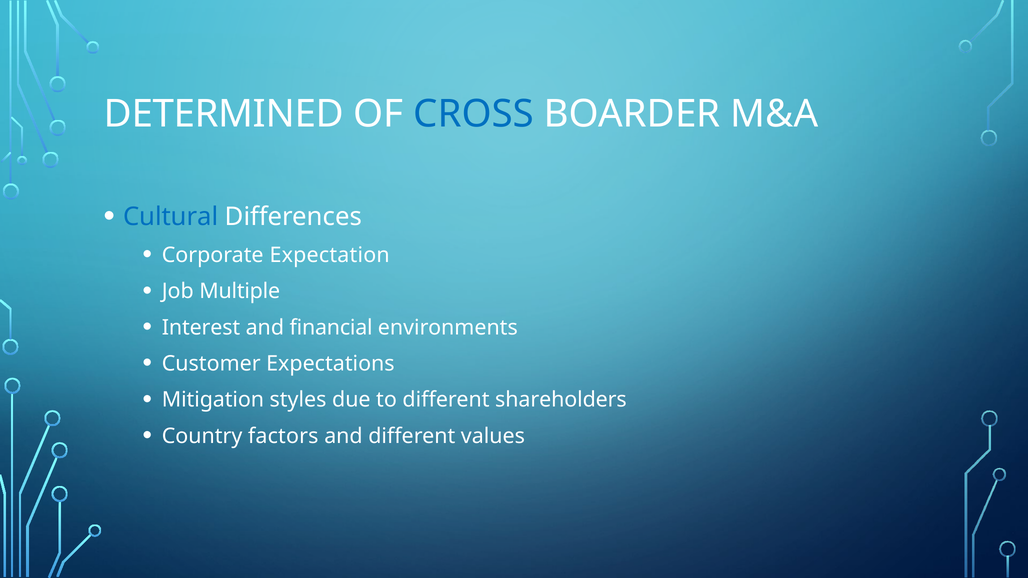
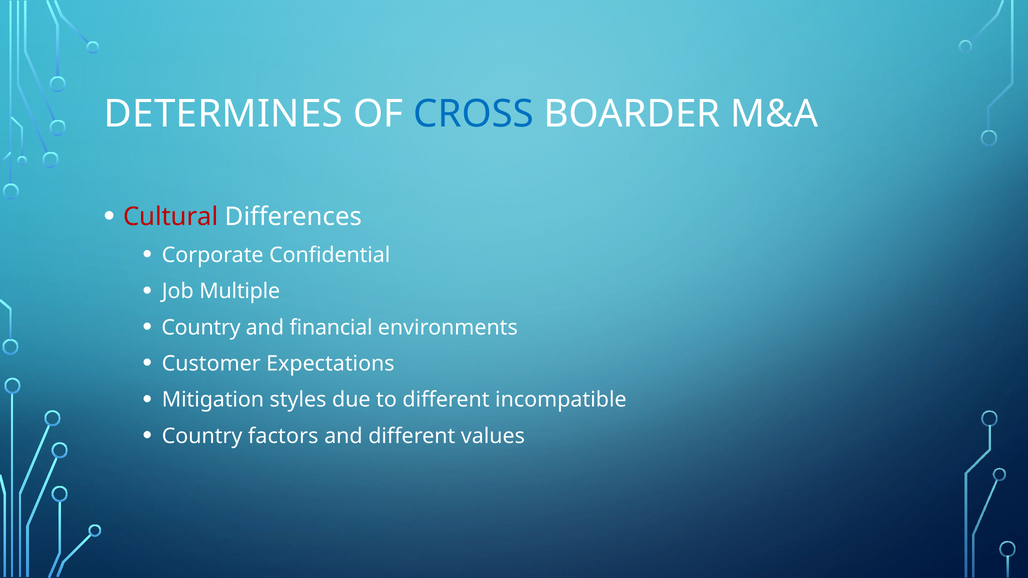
DETERMINED: DETERMINED -> DETERMINES (223, 114)
Cultural colour: blue -> red (171, 217)
Expectation: Expectation -> Confidential (330, 255)
Interest: Interest -> Country (201, 328)
shareholders: shareholders -> incompatible (561, 400)
